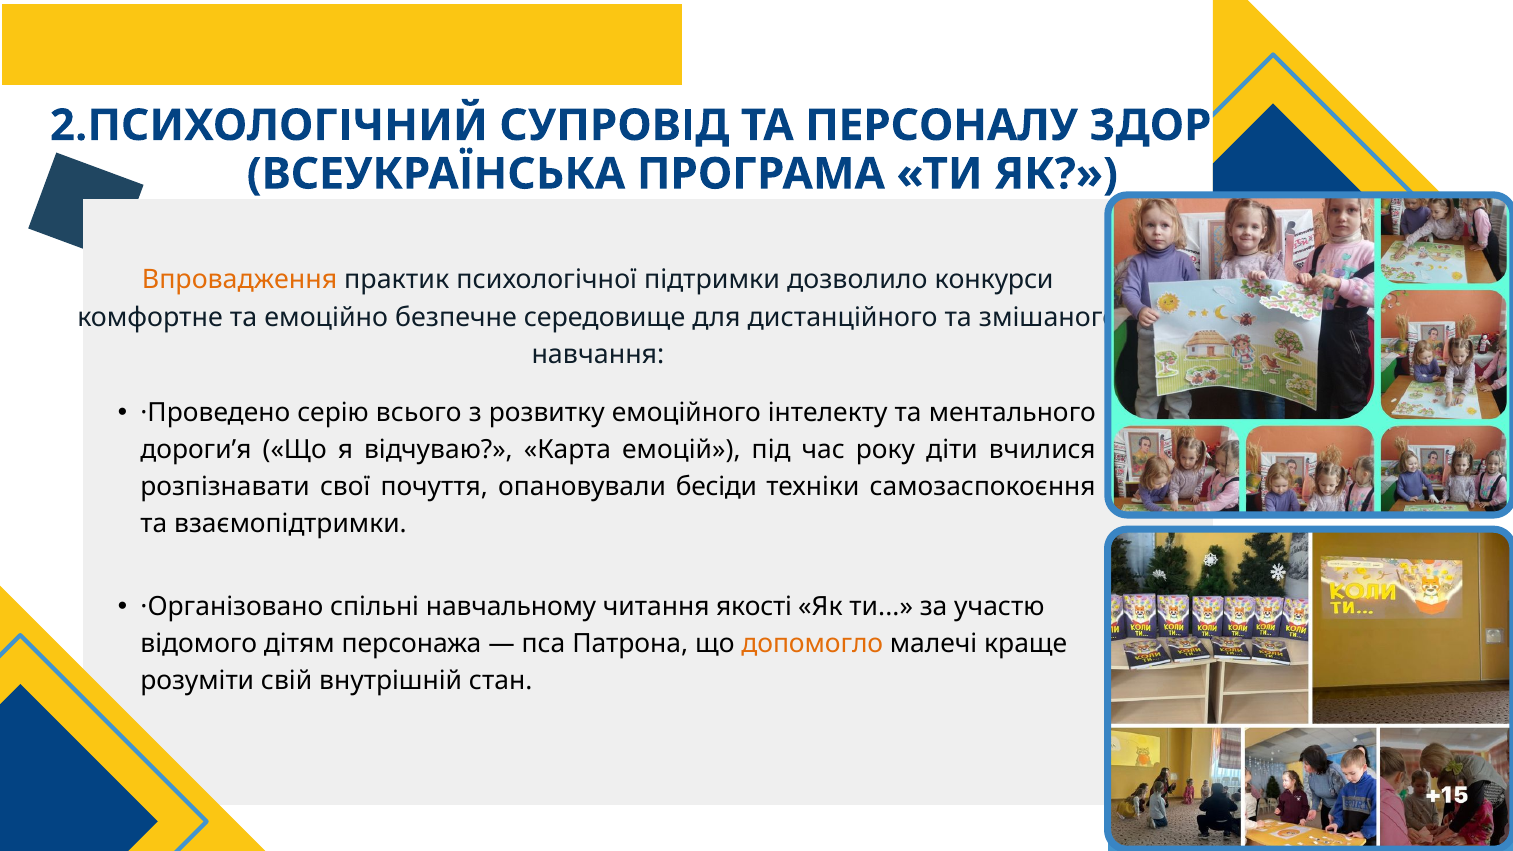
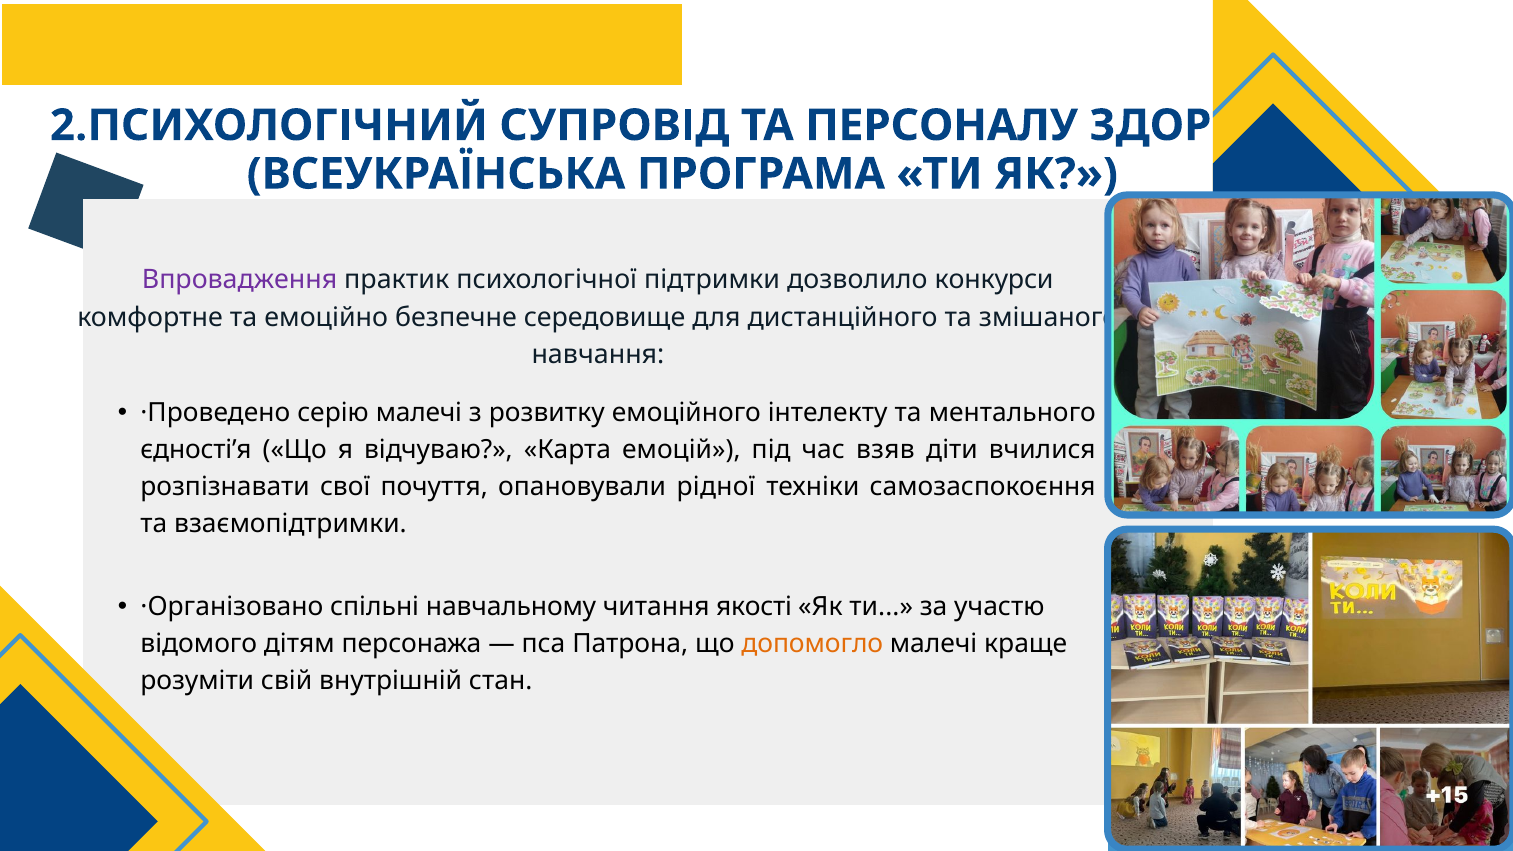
Впровадження colour: orange -> purple (240, 280)
серію всього: всього -> малечі (419, 413)
дороги’я: дороги’я -> єдності’я (196, 450)
року: року -> взяв (885, 450)
бесіди: бесіди -> рідної (716, 487)
